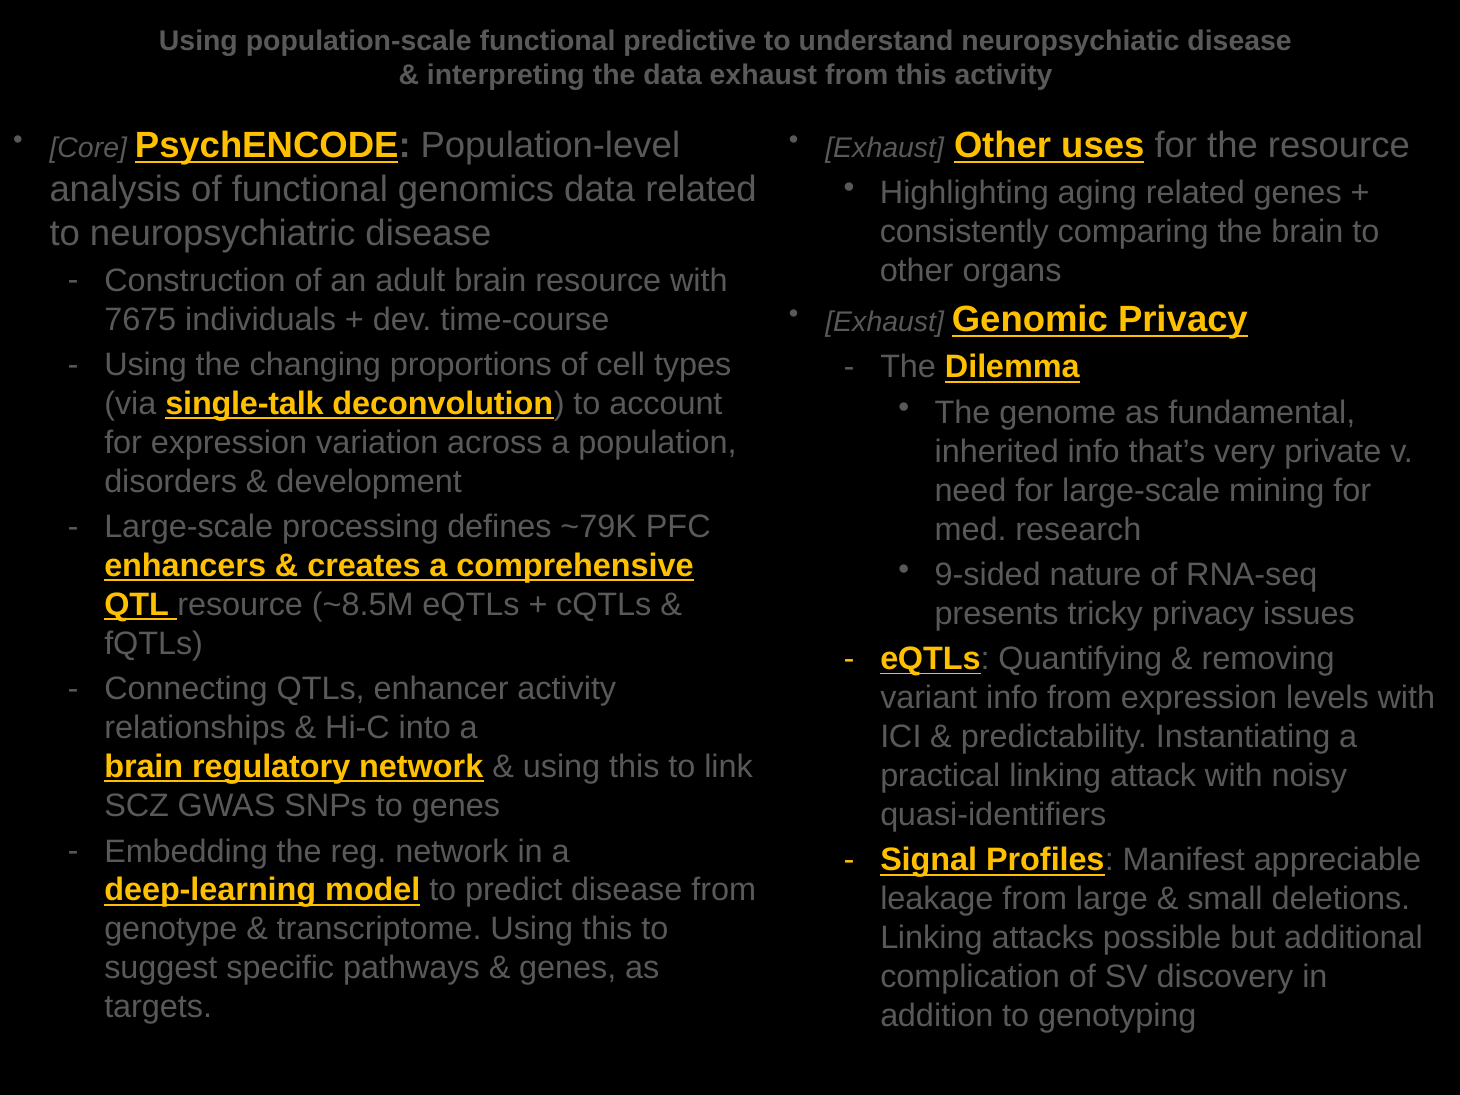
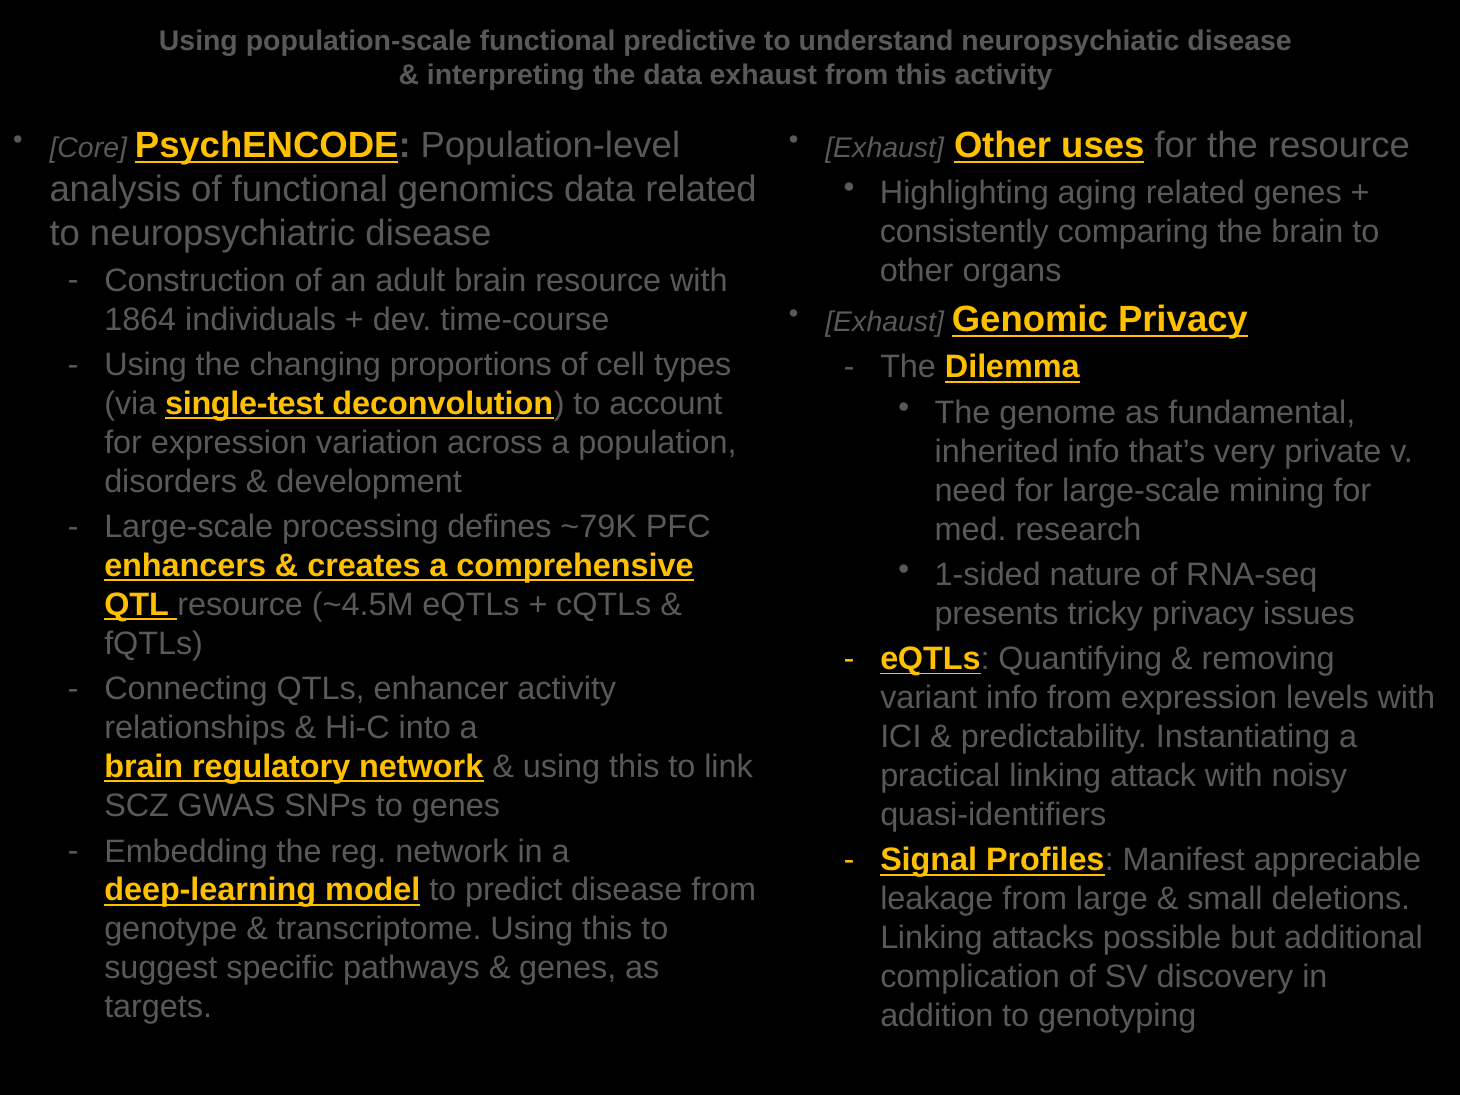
7675: 7675 -> 1864 (140, 319)
single-talk: single-talk -> single-test (245, 404)
9-sided: 9-sided -> 1-sided (988, 575)
~8.5M: ~8.5M -> ~4.5M (363, 605)
